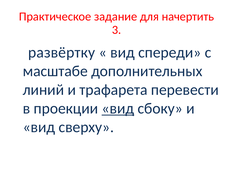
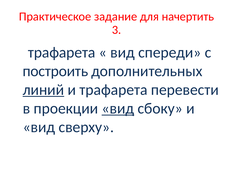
развёртку: развёртку -> трафарета (62, 52)
масштабе: масштабе -> построить (55, 71)
линий underline: none -> present (43, 90)
